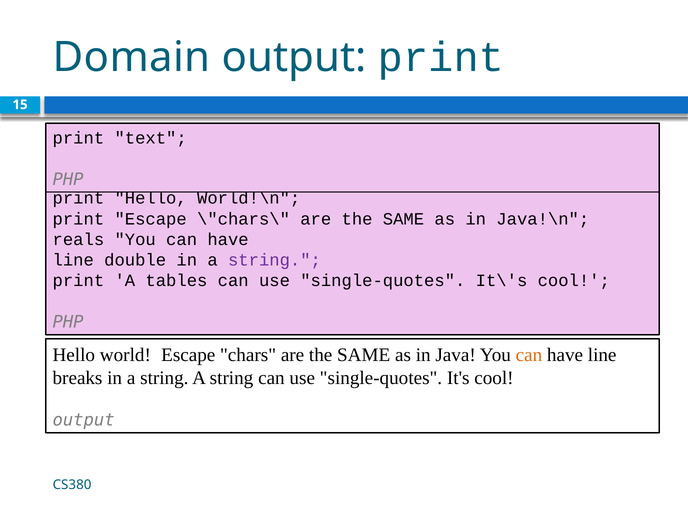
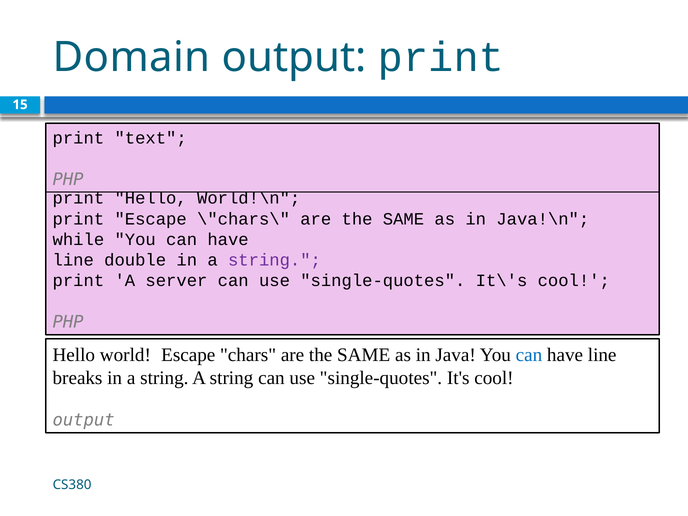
reals: reals -> while (78, 240)
tables: tables -> server (176, 281)
can colour: orange -> blue (529, 355)
